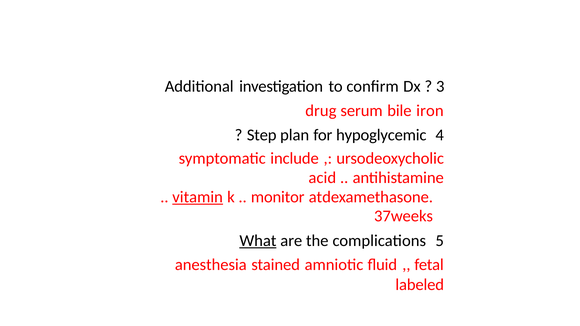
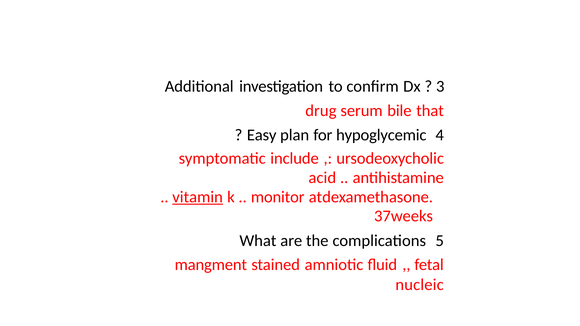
iron: iron -> that (430, 111)
Step: Step -> Easy (262, 135)
What underline: present -> none (258, 241)
anesthesia: anesthesia -> mangment (211, 265)
labeled: labeled -> nucleic (420, 285)
